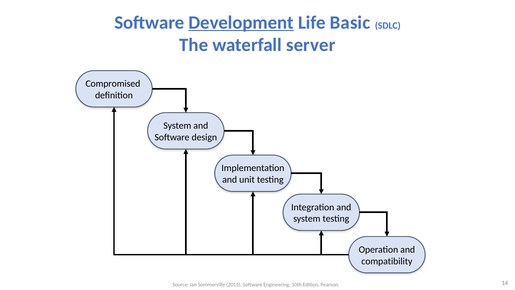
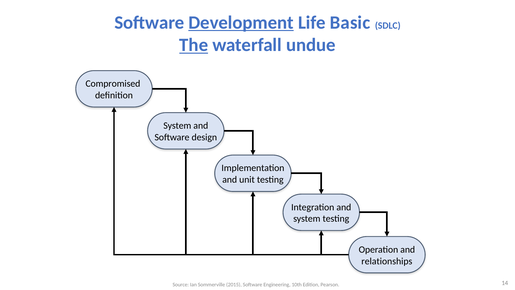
The underline: none -> present (194, 45)
server: server -> undue (311, 45)
compatibility: compatibility -> relationships (387, 261)
